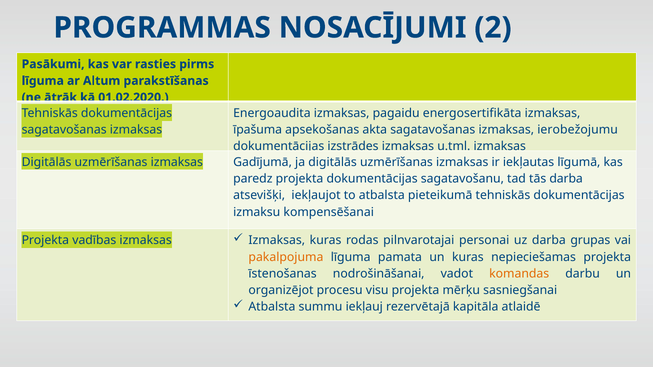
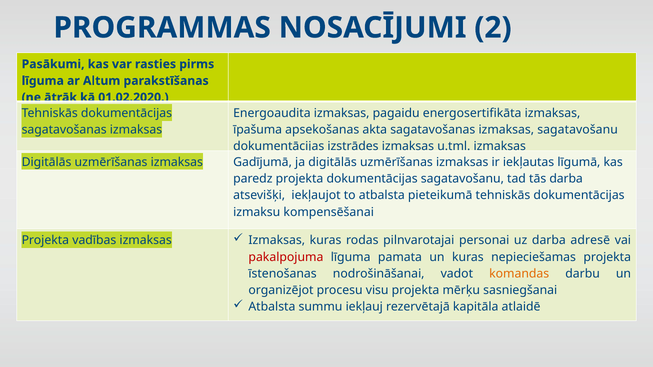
izmaksas ierobežojumu: ierobežojumu -> sagatavošanu (578, 130)
grupas: grupas -> adresē (590, 241)
pakalpojuma colour: orange -> red (286, 257)
